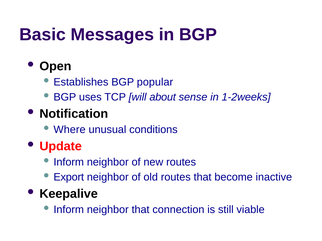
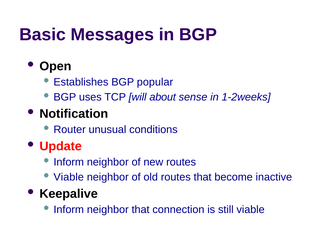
Where: Where -> Router (70, 130)
Export: Export -> Viable (69, 178)
